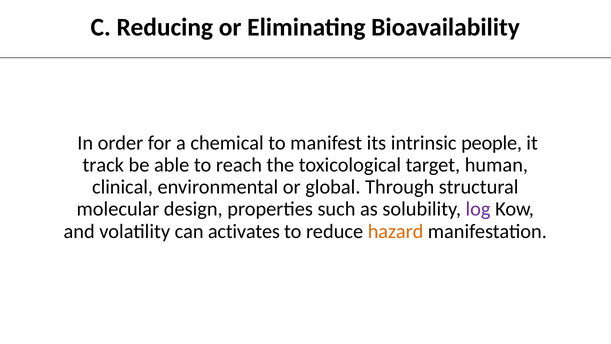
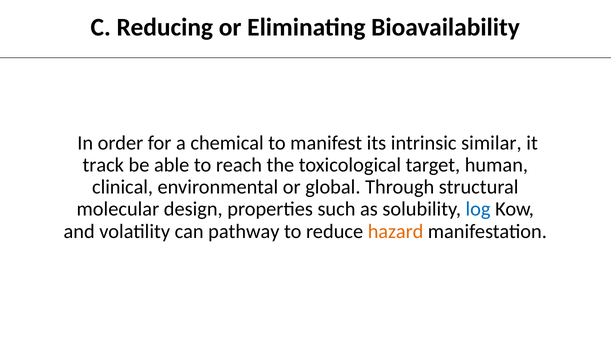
people: people -> similar (491, 143)
log colour: purple -> blue (478, 209)
activates: activates -> pathway (244, 231)
